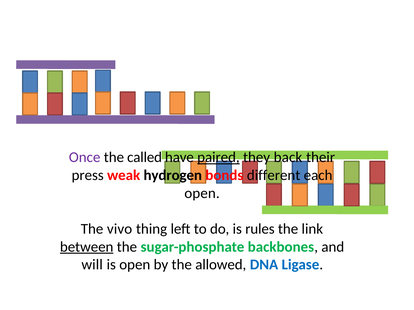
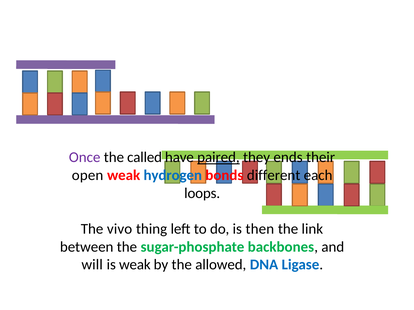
back: back -> ends (288, 158)
press: press -> open (88, 176)
hydrogen colour: black -> blue (173, 176)
open: open -> loops (202, 193)
rules: rules -> then (260, 229)
between underline: present -> none (87, 247)
is open: open -> weak (135, 265)
